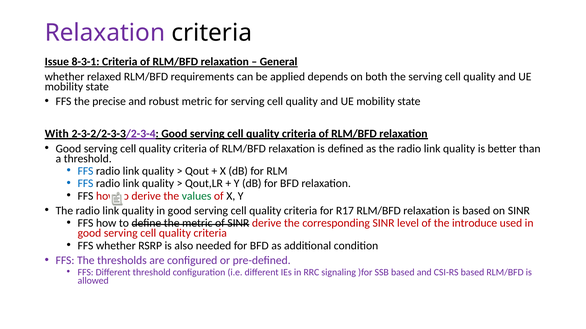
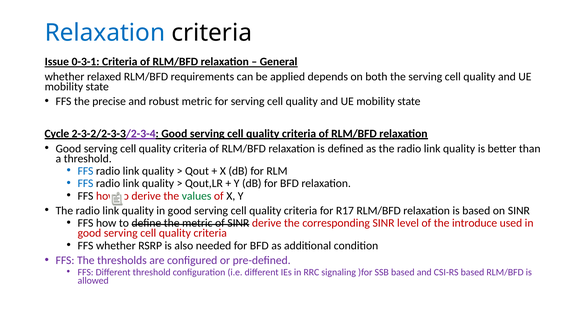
Relaxation colour: purple -> blue (105, 33)
8-3-1: 8-3-1 -> 0-3-1 (86, 62)
With: With -> Cycle (57, 134)
